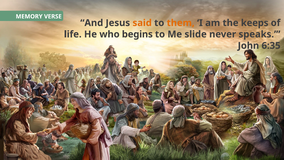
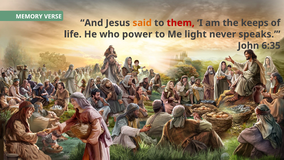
them colour: orange -> red (181, 23)
begins: begins -> power (137, 34)
slide: slide -> light (196, 34)
